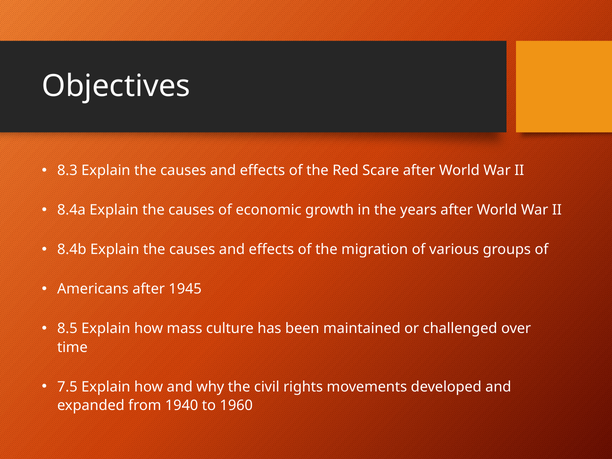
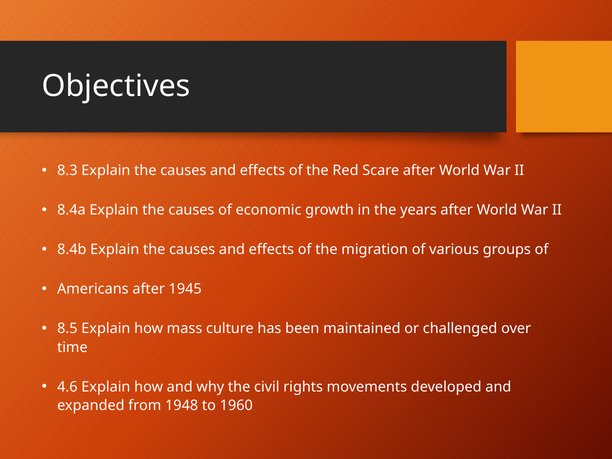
7.5: 7.5 -> 4.6 (67, 387)
1940: 1940 -> 1948 (182, 406)
